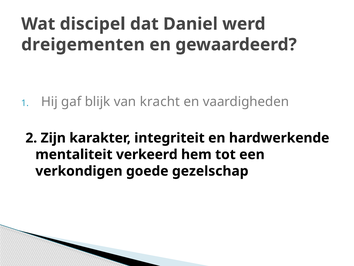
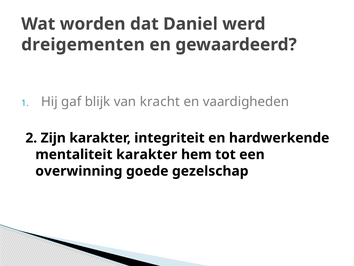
discipel: discipel -> worden (93, 24)
mentaliteit verkeerd: verkeerd -> karakter (147, 154)
verkondigen: verkondigen -> overwinning (79, 171)
